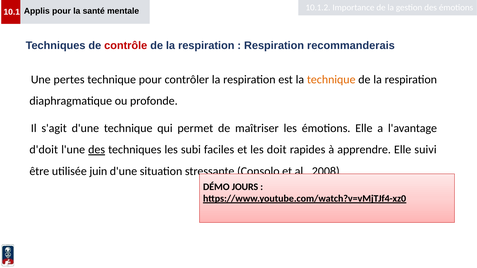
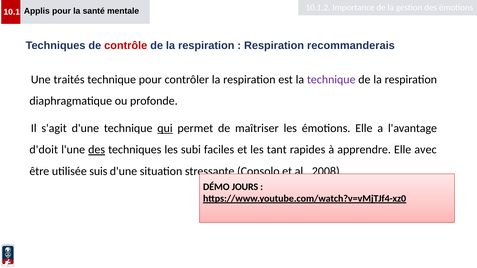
pertes: pertes -> traités (69, 80)
technique colour: orange -> purple (331, 80)
qui underline: none -> present (165, 128)
doit: doit -> tant (277, 150)
suivi: suivi -> avec (426, 150)
juin: juin -> suis (98, 171)
